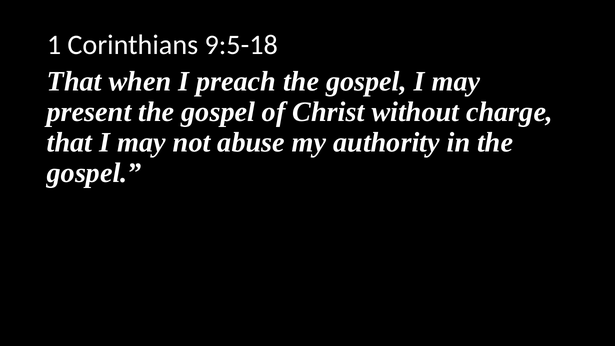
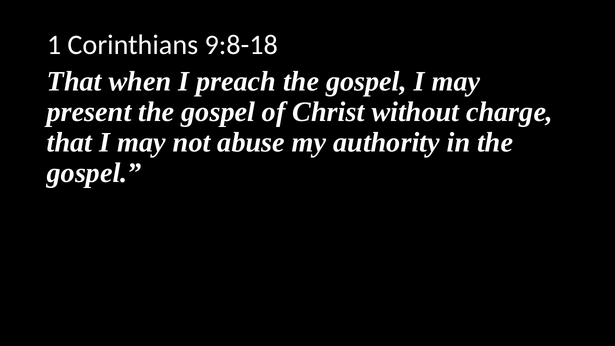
9:5-18: 9:5-18 -> 9:8-18 (241, 45)
